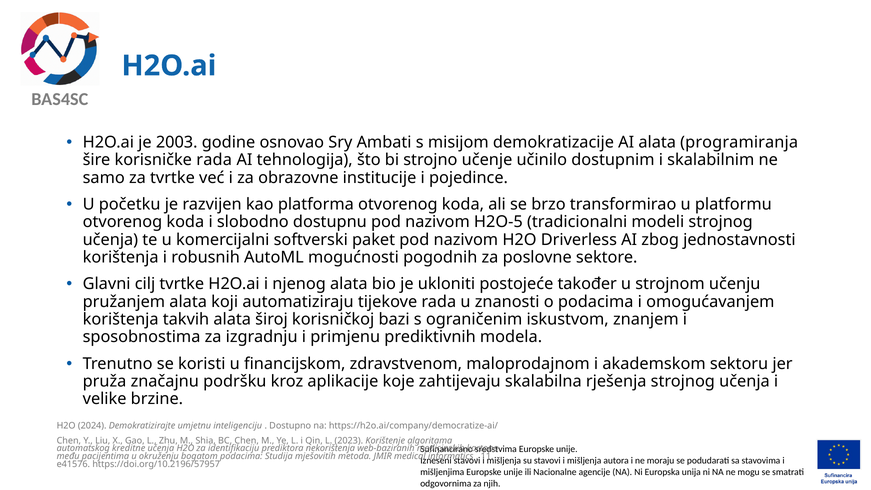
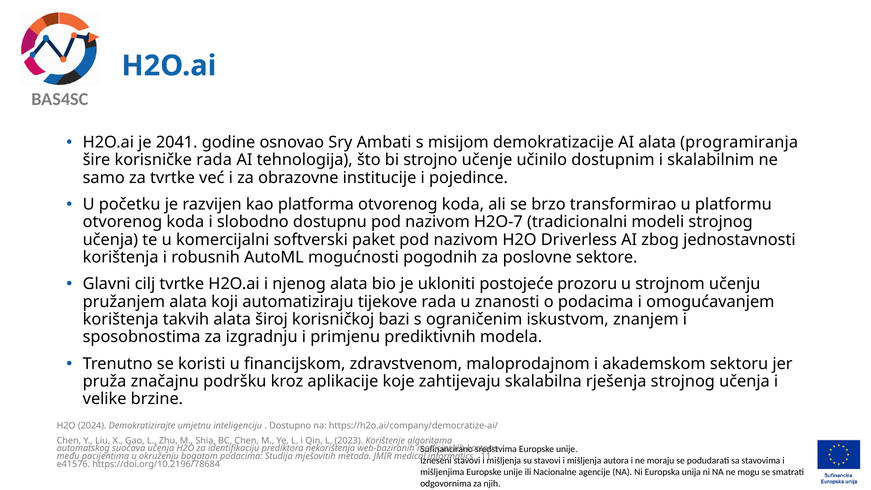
2003: 2003 -> 2041 (177, 142)
H2O-5: H2O-5 -> H2O-7 (498, 222)
također: također -> prozoru (587, 284)
kreditne: kreditne -> suočava (129, 448)
https://doi.org/10.2196/57957: https://doi.org/10.2196/57957 -> https://doi.org/10.2196/78684 (156, 464)
